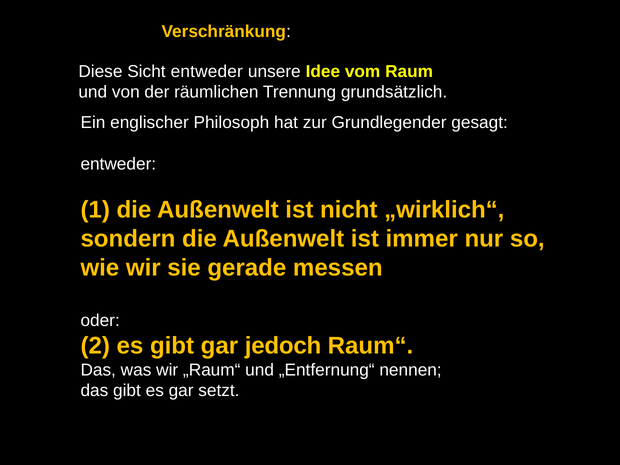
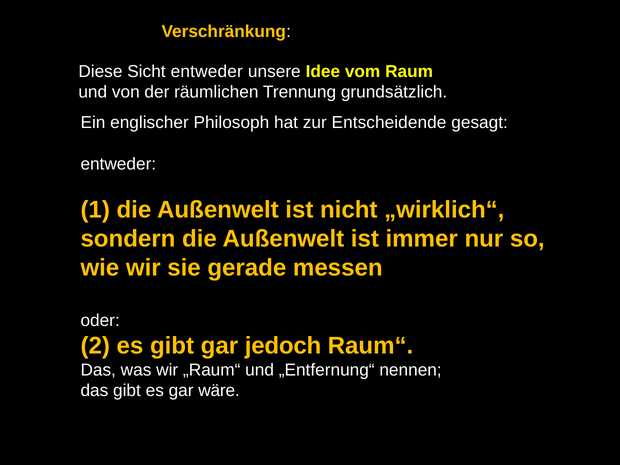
Grundlegender: Grundlegender -> Entscheidende (389, 123)
setzt: setzt -> wäre (219, 391)
